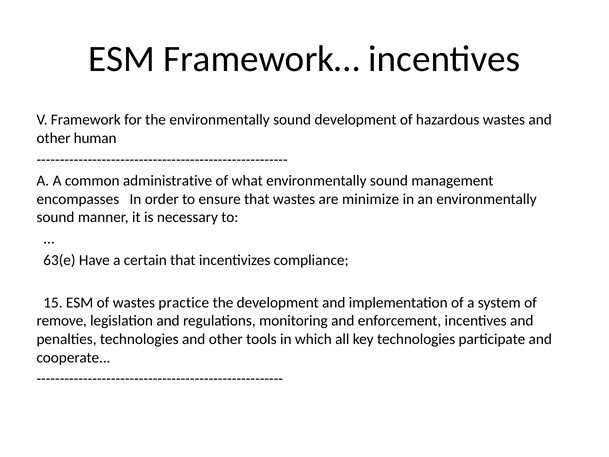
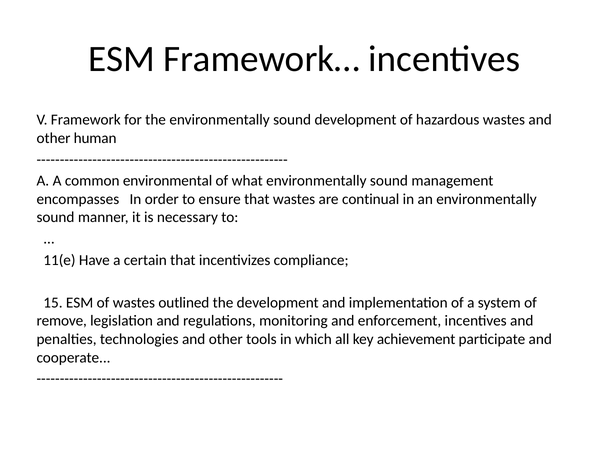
administrative: administrative -> environmental (168, 181)
minimize: minimize -> continual (371, 199)
63(e: 63(e -> 11(e (59, 260)
practice: practice -> outlined (184, 303)
key technologies: technologies -> achievement (416, 339)
